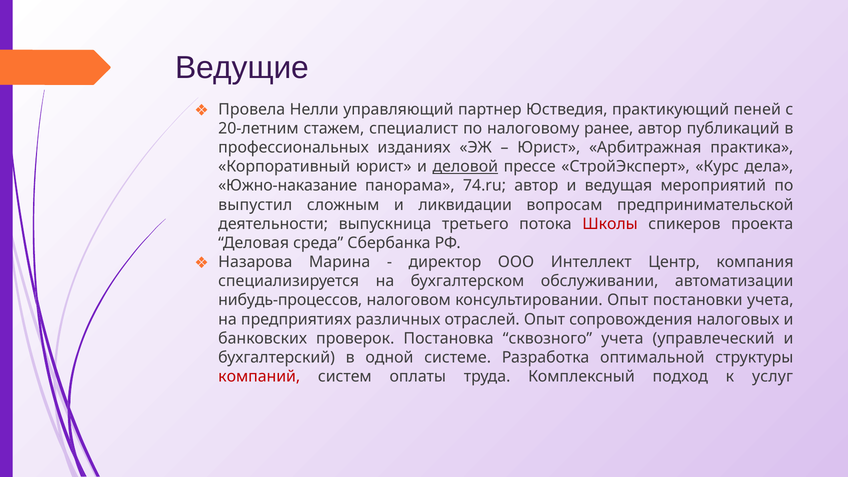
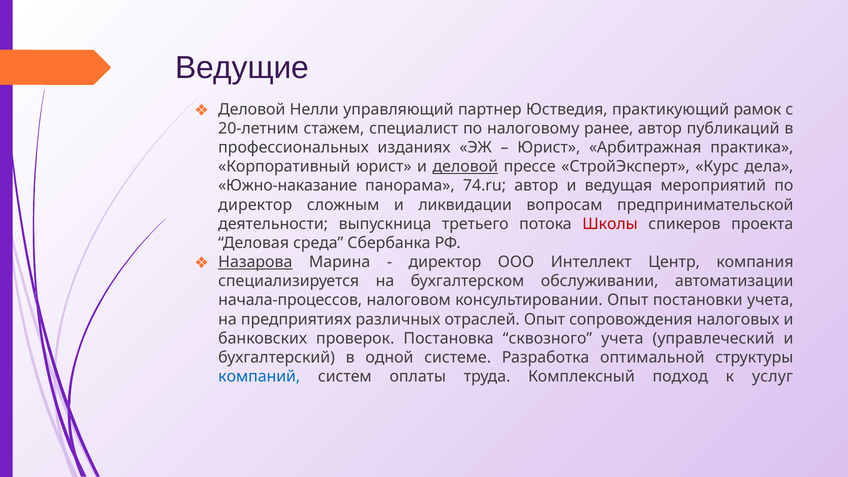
Провела: Провела -> Деловой (252, 109)
пеней: пеней -> рамок (757, 109)
выпустил: выпустил -> директор (255, 205)
Назарова underline: none -> present (255, 262)
нибудь-процессов: нибудь-процессов -> начала-процессов (290, 300)
компаний colour: red -> blue (259, 376)
